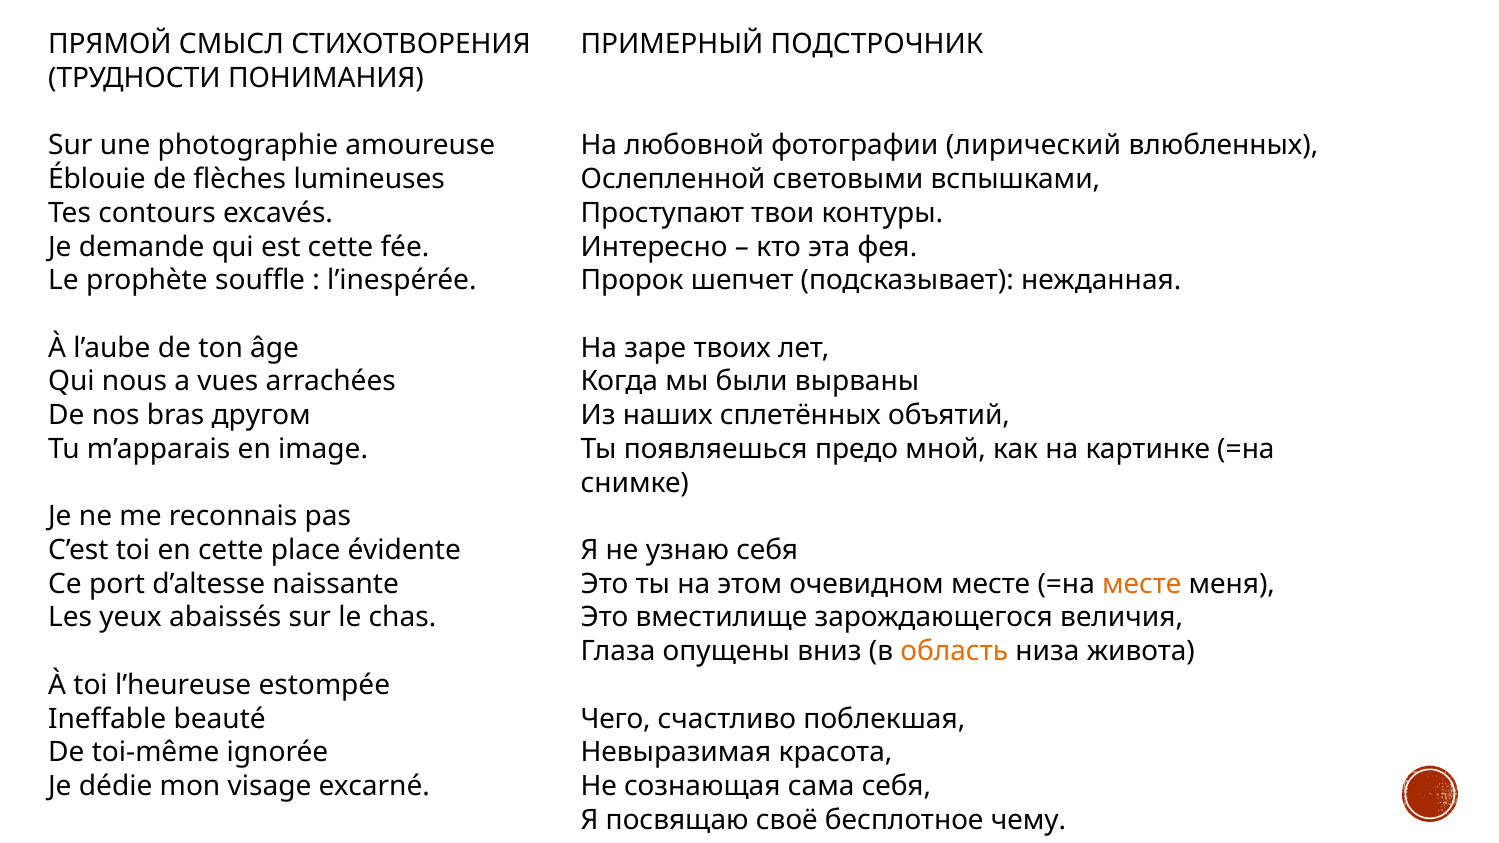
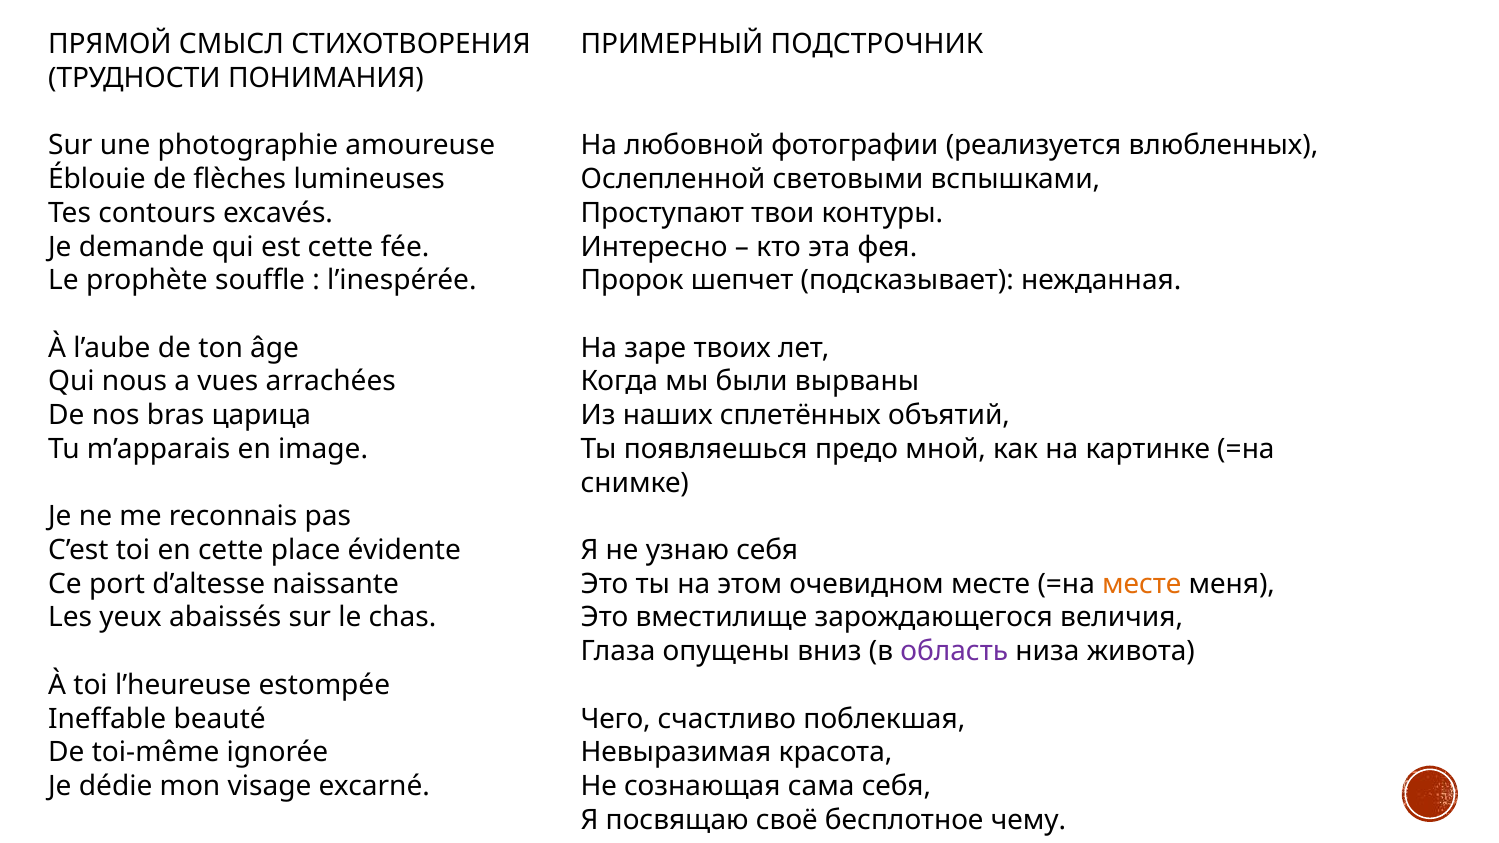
лирический: лирический -> реализуется (1034, 146)
другом: другом -> царица (261, 415)
область colour: orange -> purple (954, 652)
